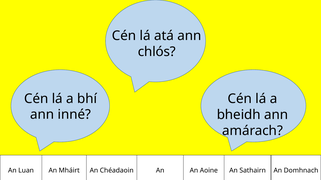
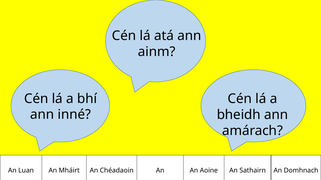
chlós: chlós -> ainm (157, 52)
